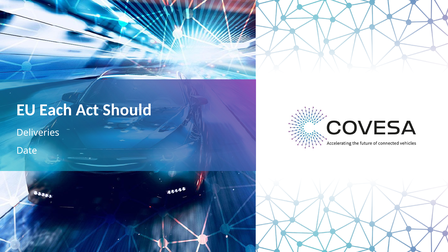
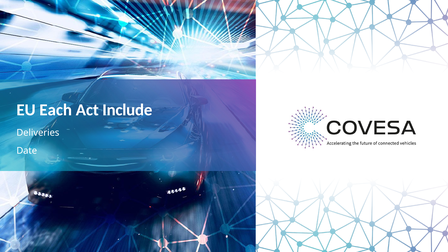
Should: Should -> Include (127, 110)
